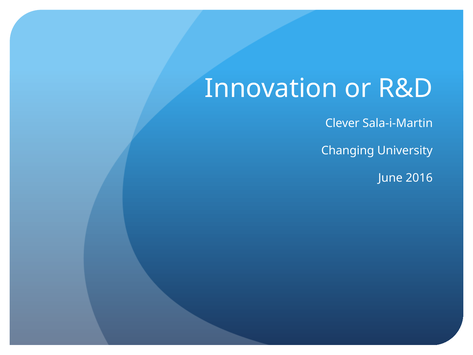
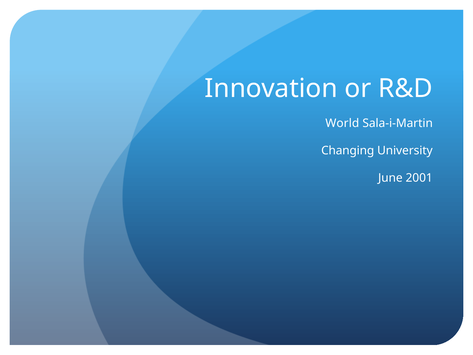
Clever: Clever -> World (342, 123)
2016: 2016 -> 2001 (419, 178)
